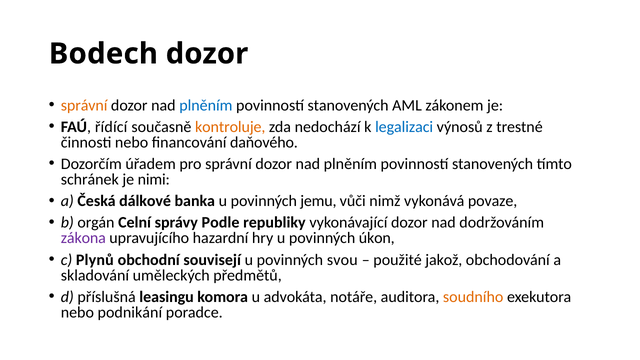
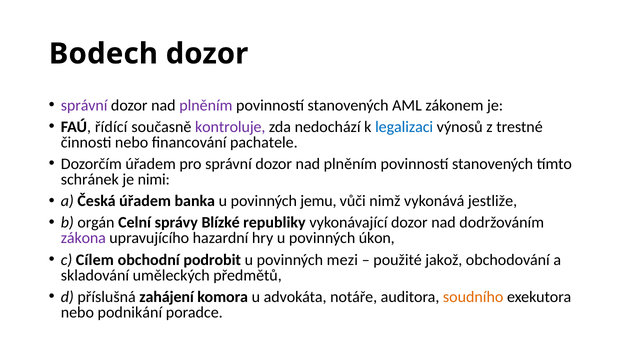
správní colour: orange -> purple (84, 105)
plněním colour: blue -> purple (206, 105)
kontroluje colour: orange -> purple (230, 127)
daňového: daňového -> pachatele (264, 142)
Česká dálkové: dálkové -> úřadem (145, 201)
povaze: povaze -> jestliže (493, 201)
Podle: Podle -> Blízké (221, 223)
Plynů: Plynů -> Cílem (95, 260)
souvisejí: souvisejí -> podrobit (212, 260)
svou: svou -> mezi (342, 260)
leasingu: leasingu -> zahájení (167, 297)
